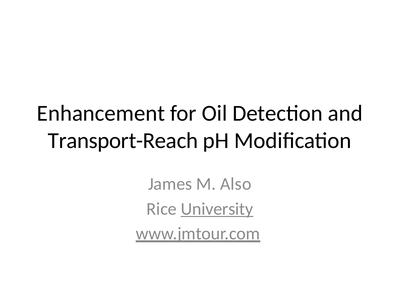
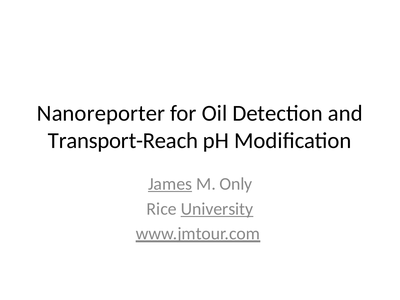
Enhancement: Enhancement -> Nanoreporter (101, 113)
James underline: none -> present (170, 184)
Also: Also -> Only (236, 184)
